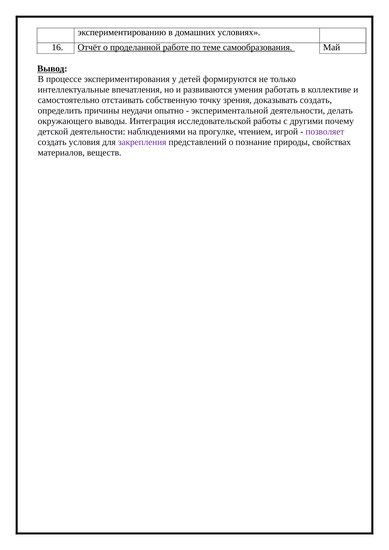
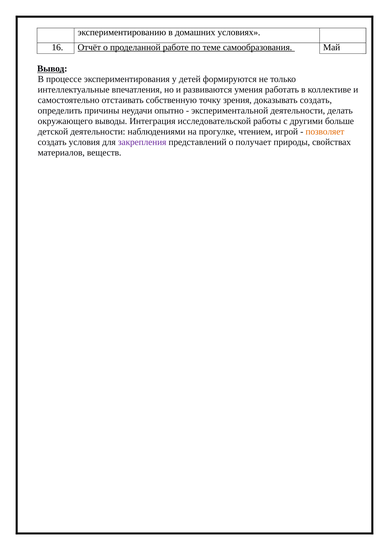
почему: почему -> больше (340, 121)
позволяет colour: purple -> orange (325, 132)
познание: познание -> получает (253, 142)
